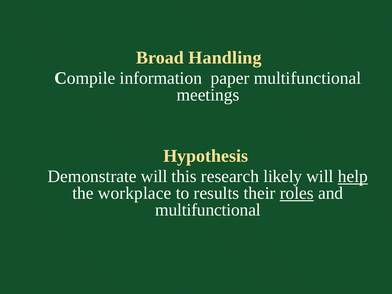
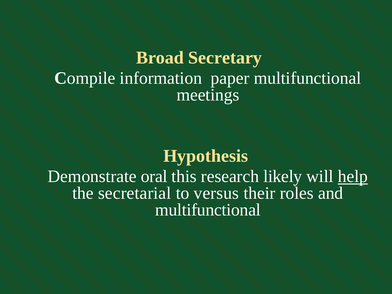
Handling: Handling -> Secretary (225, 58)
Demonstrate will: will -> oral (154, 176)
workplace: workplace -> secretarial (135, 193)
results: results -> versus (216, 193)
roles underline: present -> none (297, 193)
